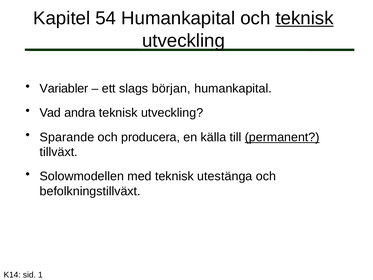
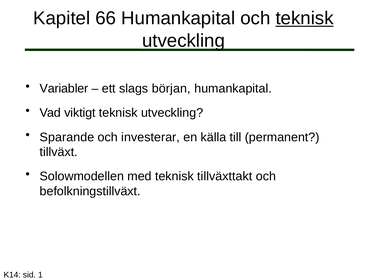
54: 54 -> 66 (106, 18)
andra: andra -> viktigt (80, 113)
producera: producera -> investerar (151, 137)
permanent underline: present -> none (282, 137)
utestänga: utestänga -> tillväxttakt (225, 176)
